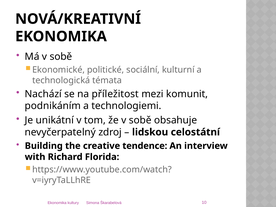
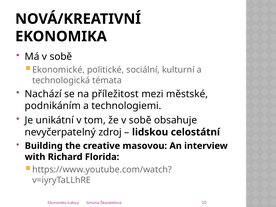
komunit: komunit -> městské (187, 94)
tendence: tendence -> masovou (145, 146)
